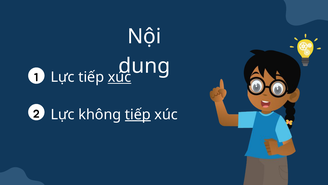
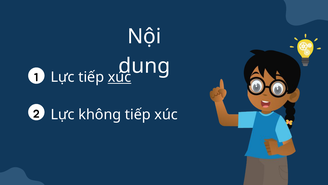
tiếp underline: present -> none (138, 114)
